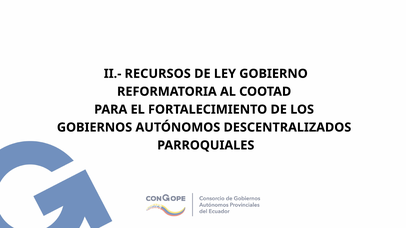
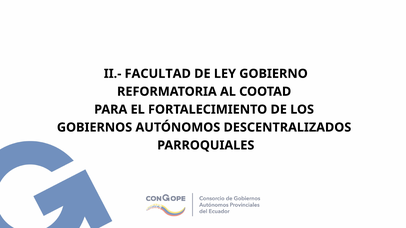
RECURSOS: RECURSOS -> FACULTAD (158, 74)
